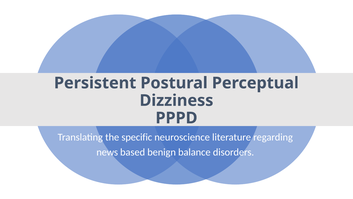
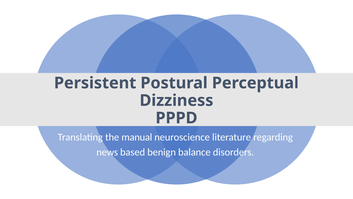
specific: specific -> manual (137, 137)
